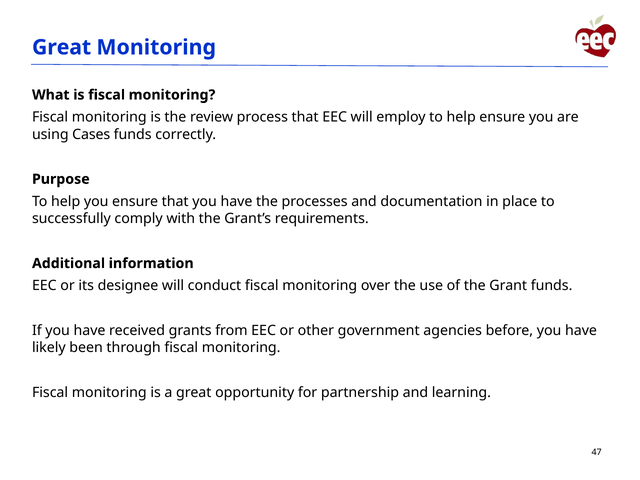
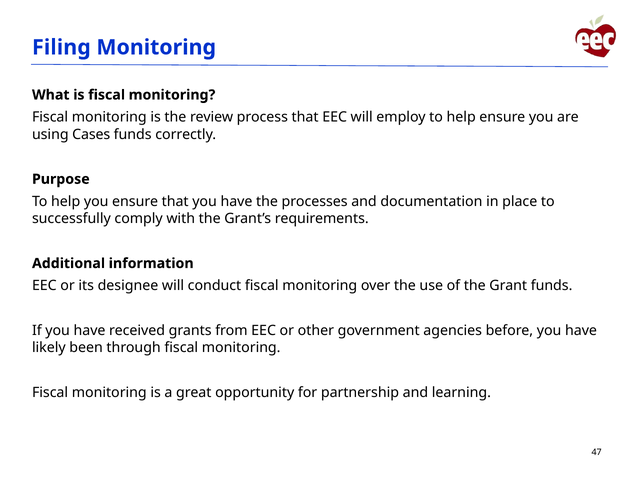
Great: Great -> Filing (61, 47)
